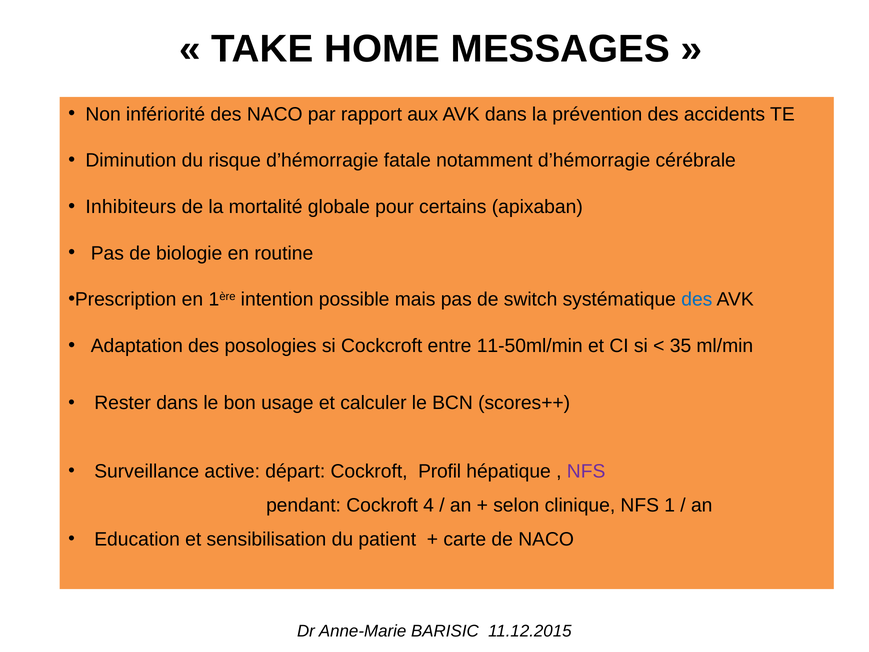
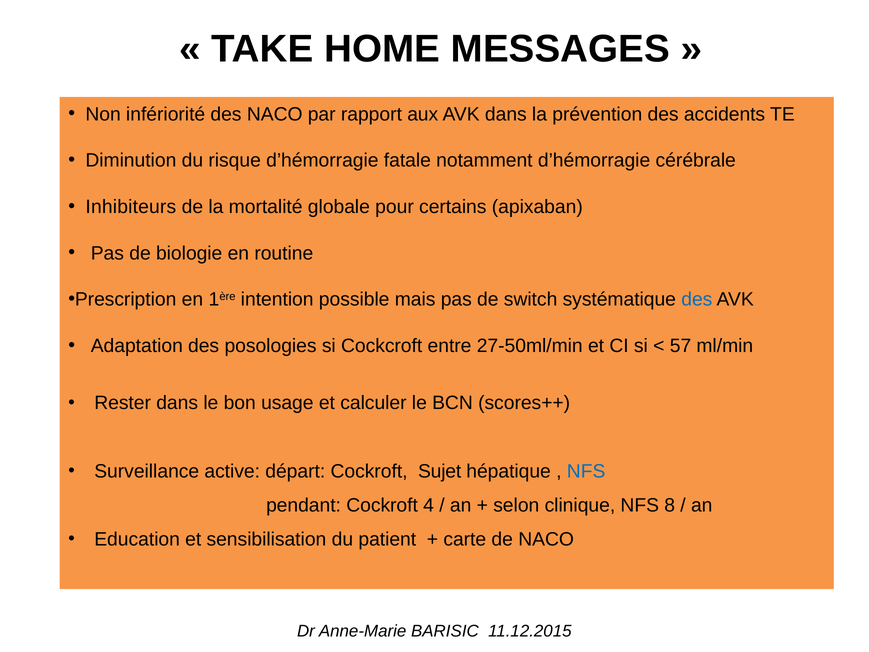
11-50ml/min: 11-50ml/min -> 27-50ml/min (530, 346)
35: 35 -> 57 (681, 346)
Profil: Profil -> Sujet (440, 471)
NFS colour: purple -> blue (586, 471)
1: 1 -> 8 (670, 505)
